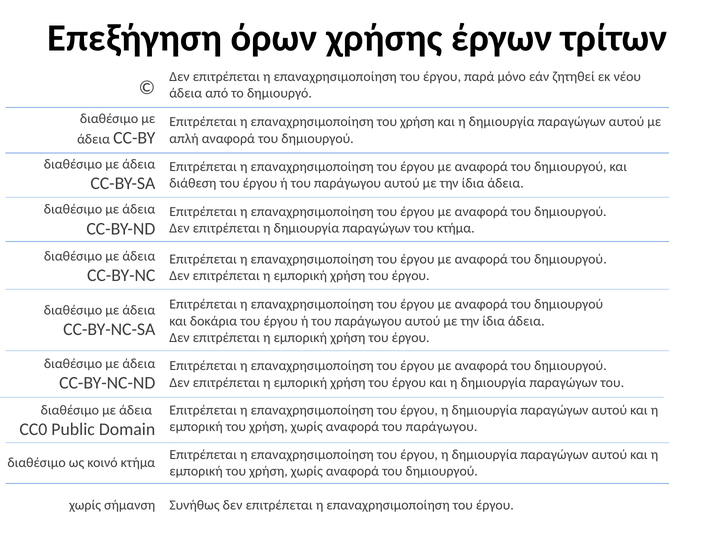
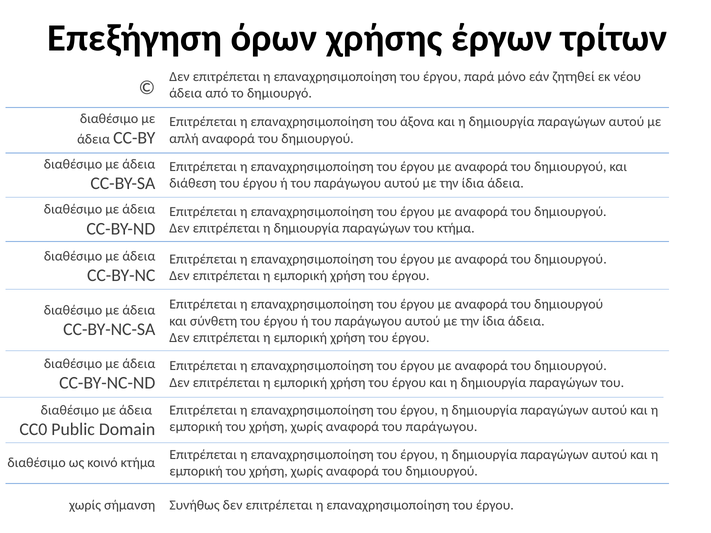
επαναχρησιμοποίηση του χρήση: χρήση -> άξονα (417, 122)
δοκάρια: δοκάρια -> σύνθετη (214, 321)
